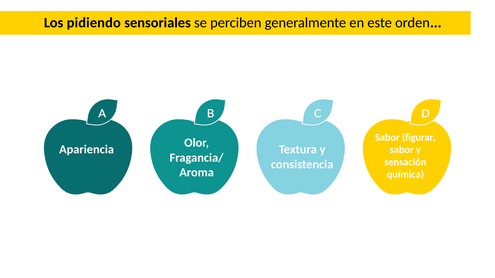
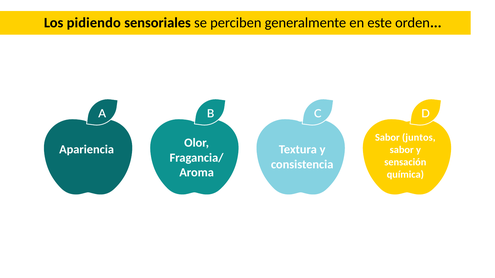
figurar: figurar -> juntos (419, 138)
